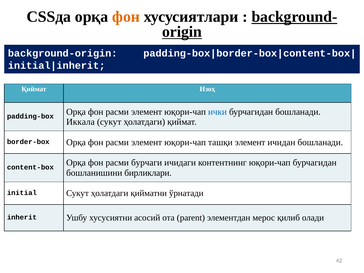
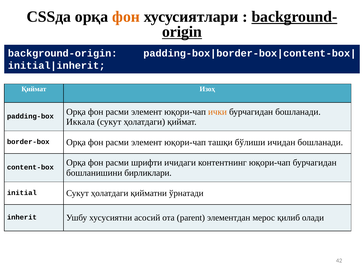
ички colour: blue -> orange (217, 112)
ташқи элемент: элемент -> бўлиши (250, 142)
бурчаги: бурчаги -> шрифти (147, 163)
